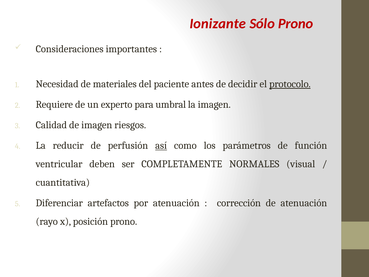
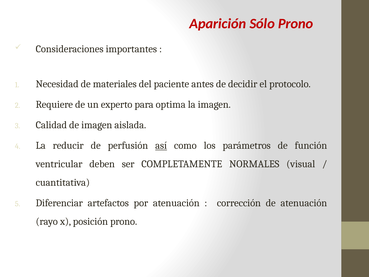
Ionizante: Ionizante -> Aparición (218, 24)
protocolo underline: present -> none (290, 84)
umbral: umbral -> optima (171, 104)
riesgos: riesgos -> aislada (130, 125)
